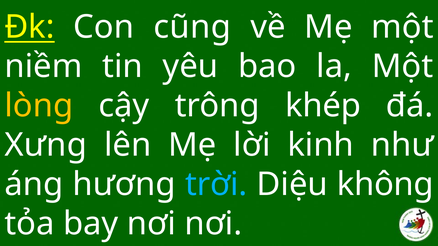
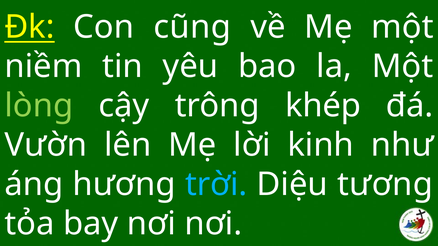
lòng colour: yellow -> light green (39, 106)
Xưng: Xưng -> Vườn (46, 145)
không: không -> tương (385, 185)
